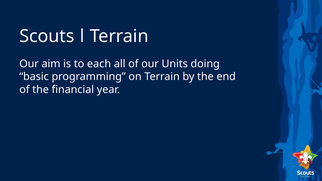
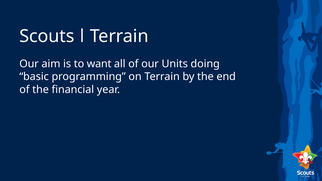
each: each -> want (99, 64)
